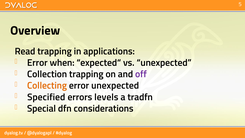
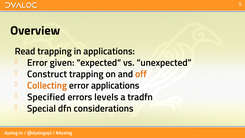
when: when -> given (62, 63)
Collection: Collection -> Construct (47, 74)
off colour: purple -> orange (141, 74)
error unexpected: unexpected -> applications (115, 86)
